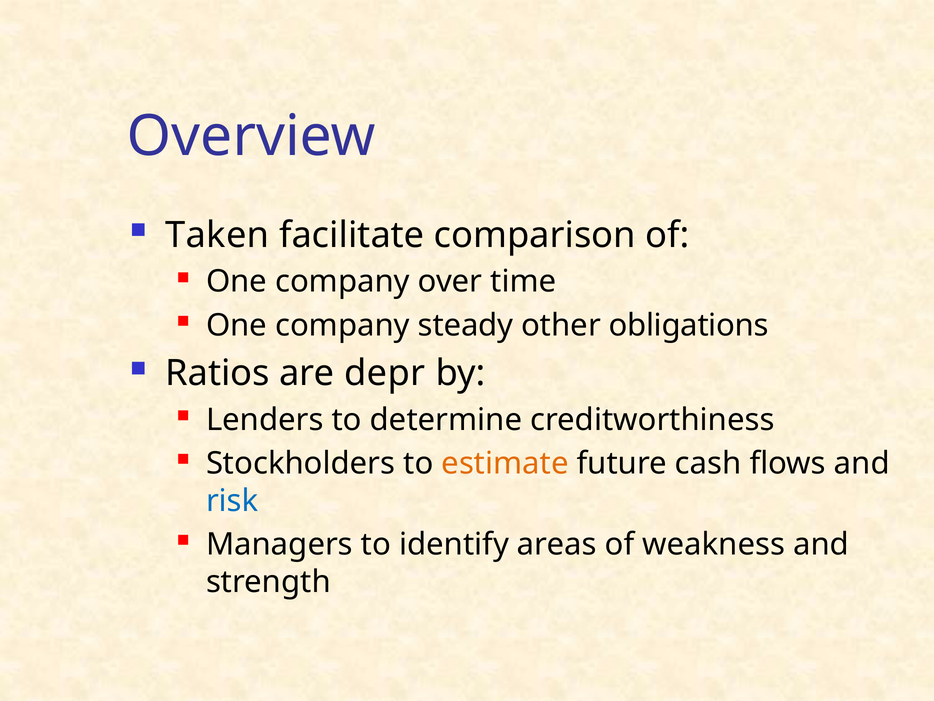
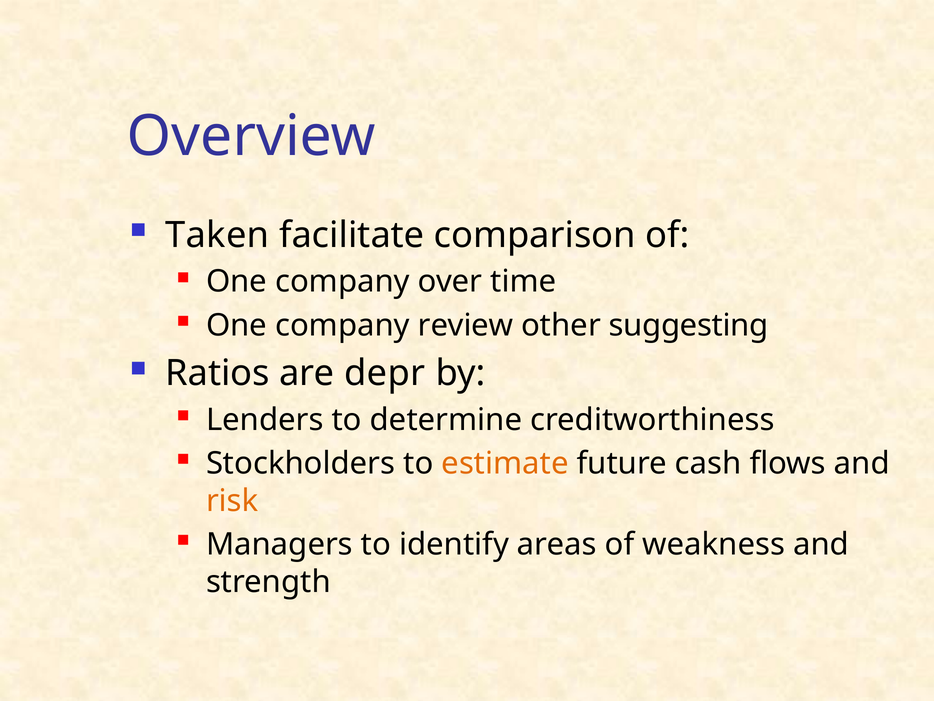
steady: steady -> review (466, 325)
obligations: obligations -> suggesting (689, 325)
risk colour: blue -> orange (232, 500)
